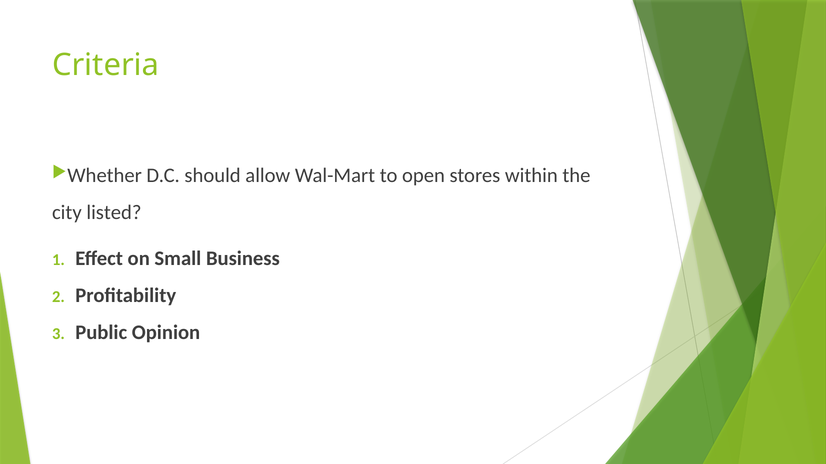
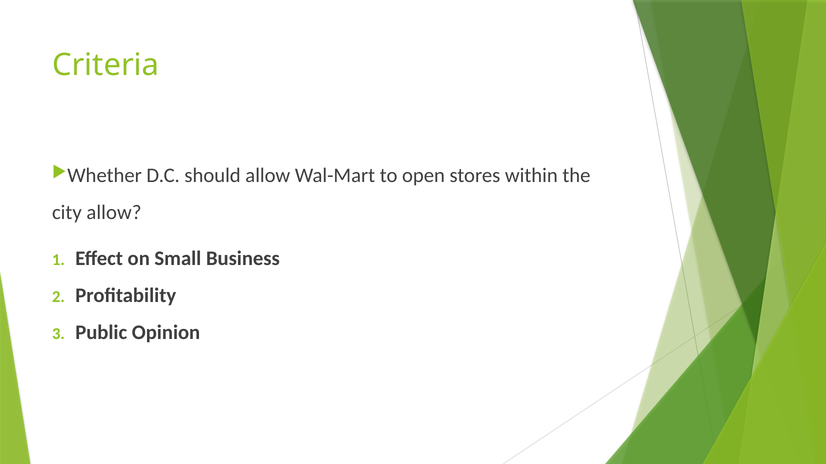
city listed: listed -> allow (114, 213)
